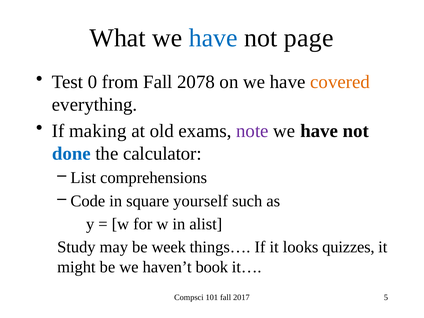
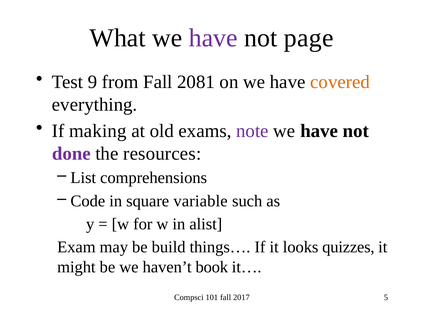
have colour: blue -> purple (213, 38)
0: 0 -> 9 (92, 82)
2078: 2078 -> 2081 (196, 82)
done colour: blue -> purple (71, 154)
calculator: calculator -> resources (162, 154)
yourself: yourself -> variable (201, 201)
Study: Study -> Exam (76, 247)
week: week -> build (169, 247)
